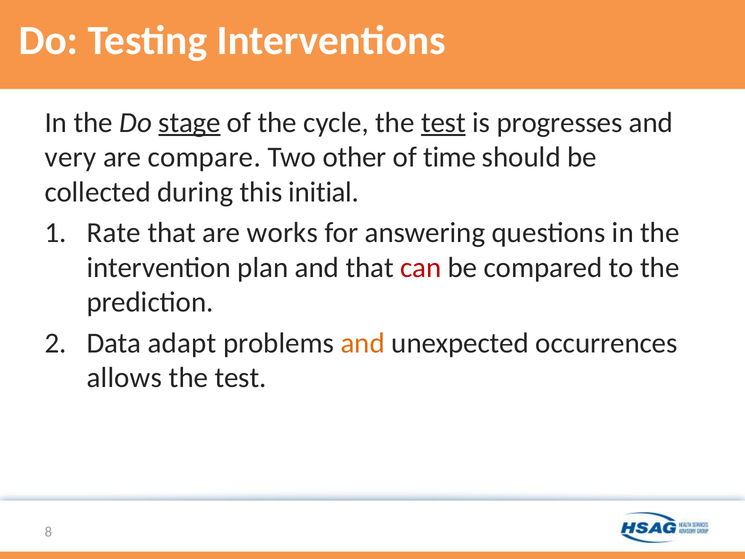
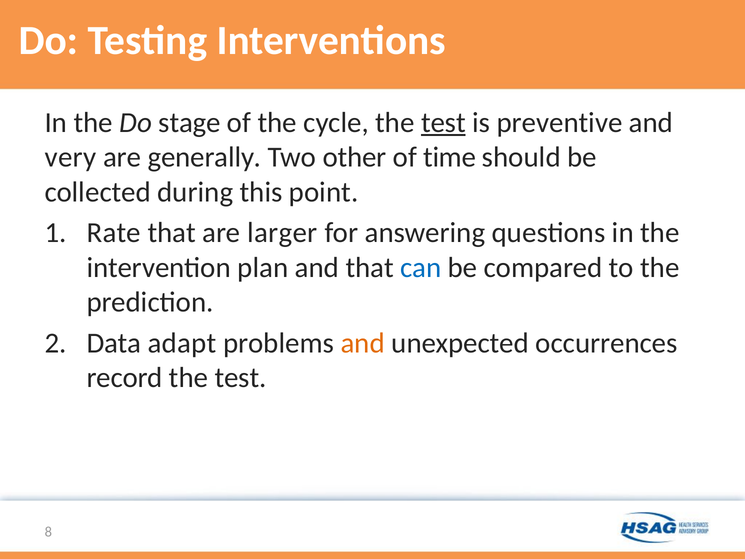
stage underline: present -> none (190, 122)
progresses: progresses -> preventive (560, 122)
compare: compare -> generally (204, 157)
initial: initial -> point (324, 192)
works: works -> larger (282, 233)
can colour: red -> blue (421, 267)
allows: allows -> record (125, 378)
